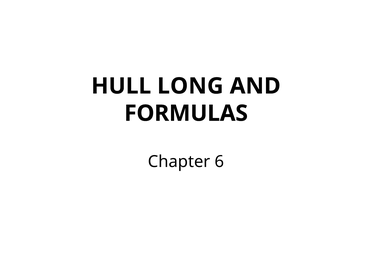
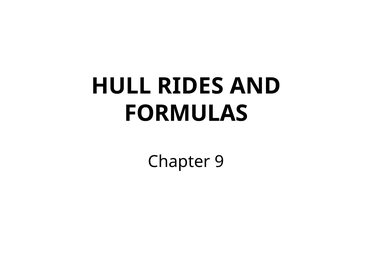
LONG: LONG -> RIDES (190, 86)
6: 6 -> 9 (219, 162)
